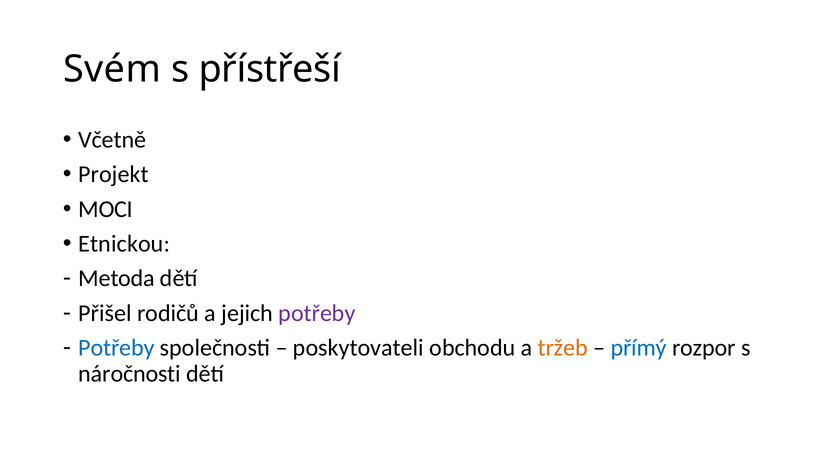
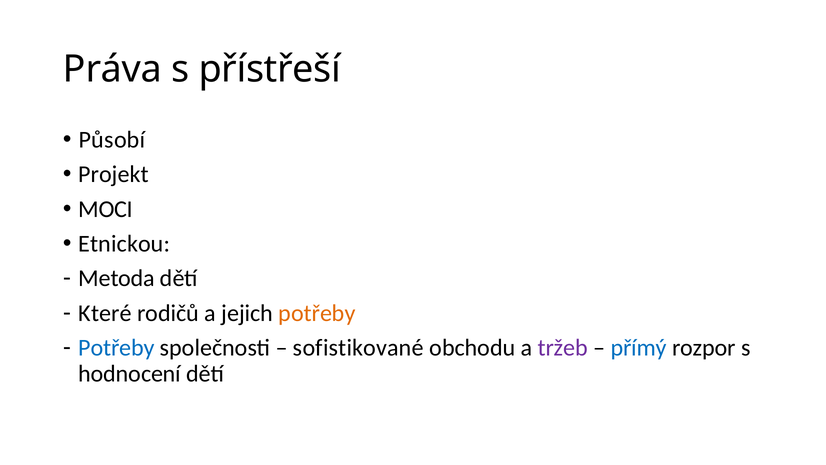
Svém: Svém -> Práva (112, 69)
Včetně: Včetně -> Působí (112, 140)
Přišel: Přišel -> Které (105, 313)
potřeby colour: purple -> orange (317, 313)
poskytovateli: poskytovateli -> sofistikované (358, 347)
tržeb colour: orange -> purple (563, 347)
náročnosti: náročnosti -> hodnocení (130, 373)
